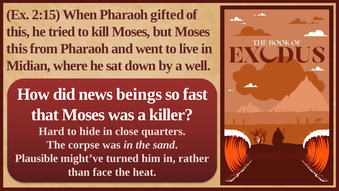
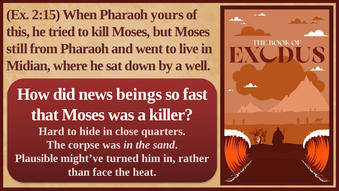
gifted: gifted -> yours (167, 15)
this: this -> still (17, 49)
